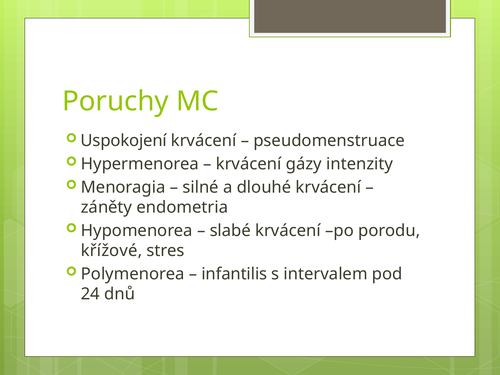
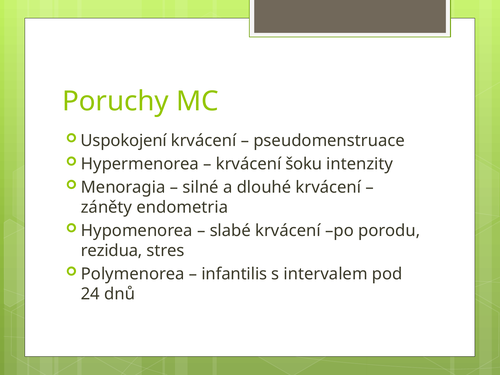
gázy: gázy -> šoku (304, 164)
křížové: křížové -> rezidua (112, 251)
